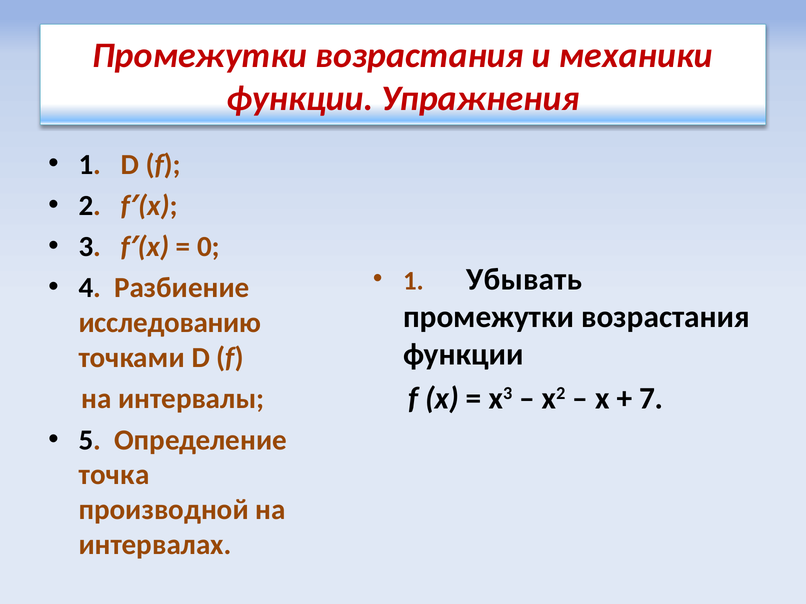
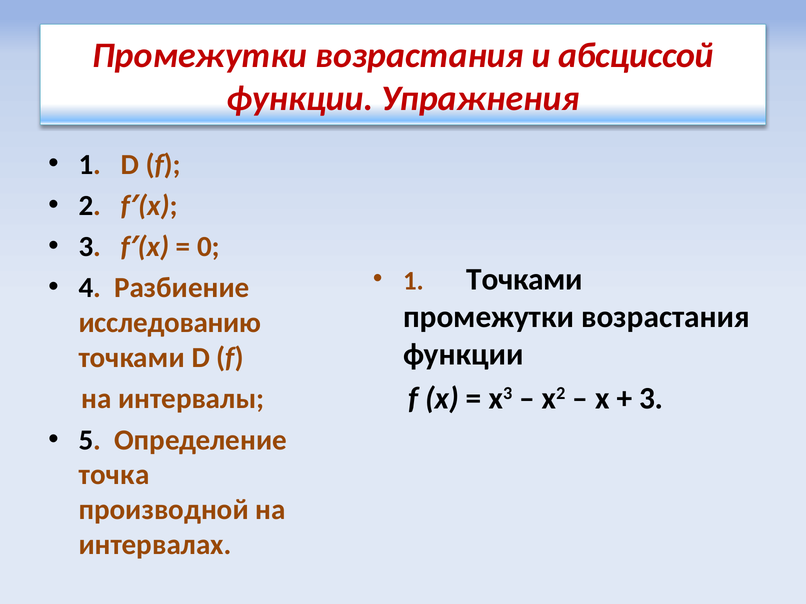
механики: механики -> абсциссой (636, 56)
1 Убывать: Убывать -> Точками (525, 280)
7: 7 -> 3 (651, 399)
